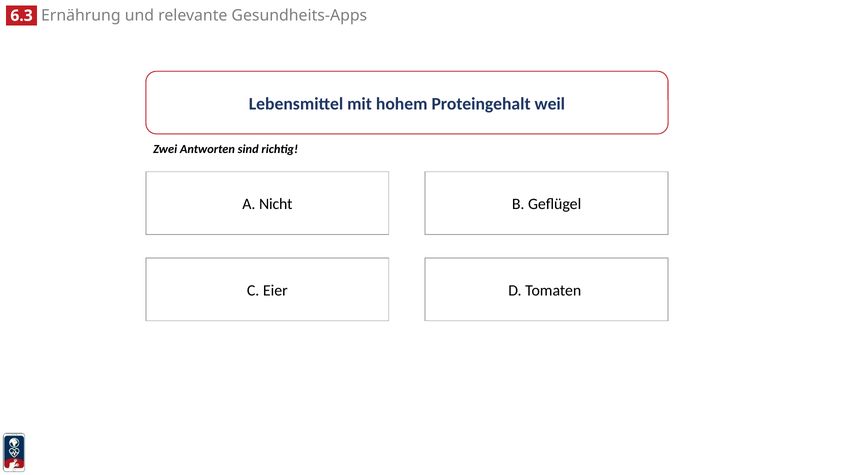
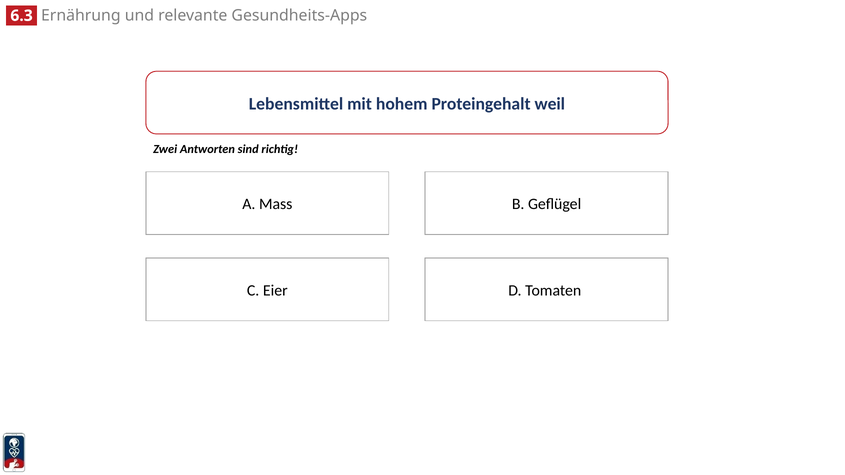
Nicht: Nicht -> Mass (276, 204)
